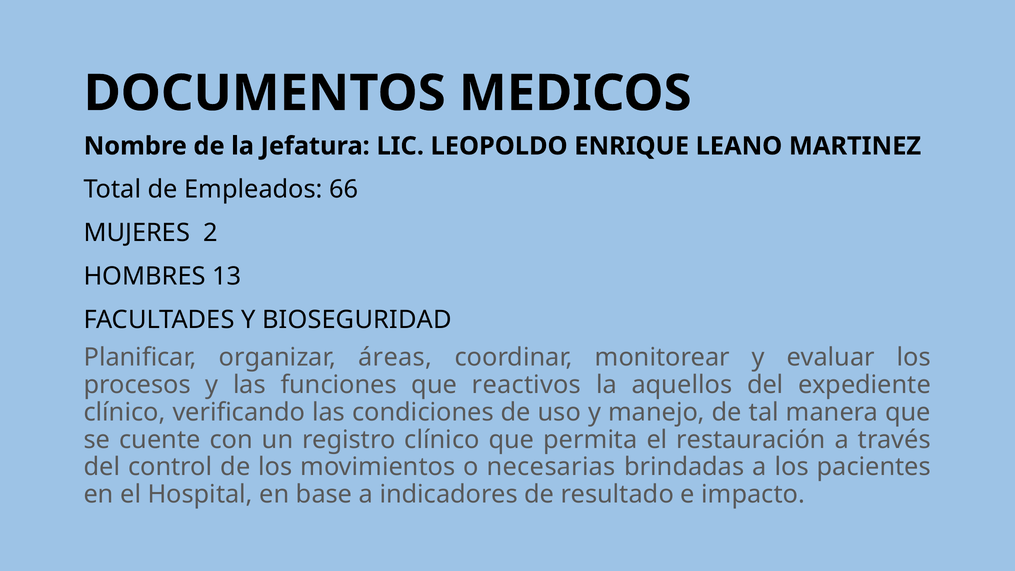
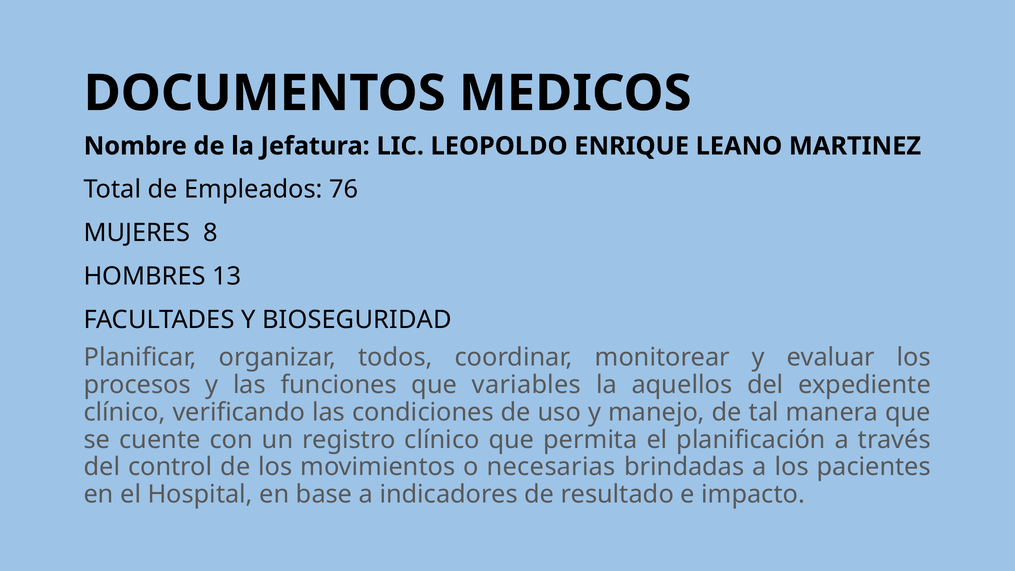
66: 66 -> 76 (344, 190)
2: 2 -> 8 (210, 233)
áreas: áreas -> todos (395, 357)
reactivos: reactivos -> variables (526, 385)
restauración: restauración -> planificación (751, 440)
